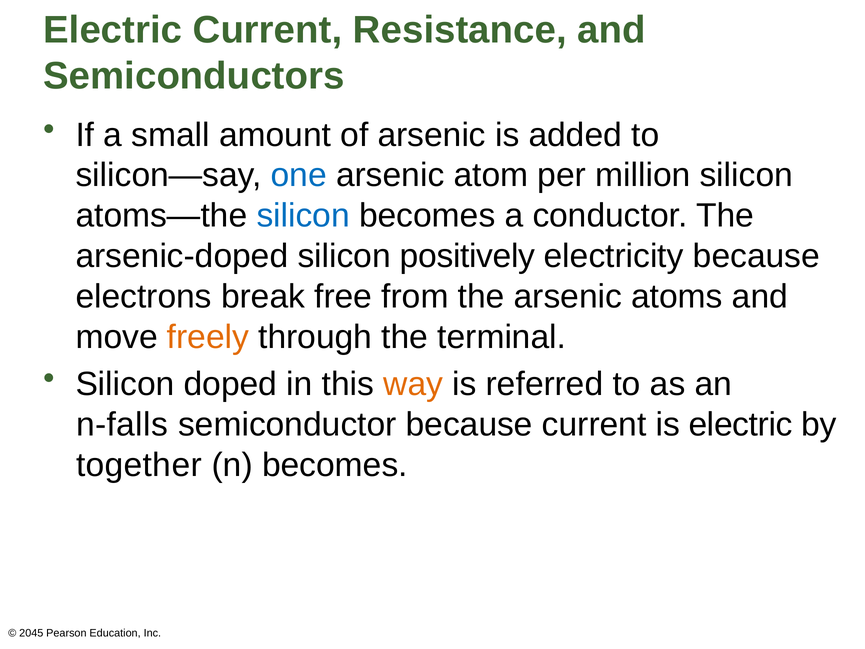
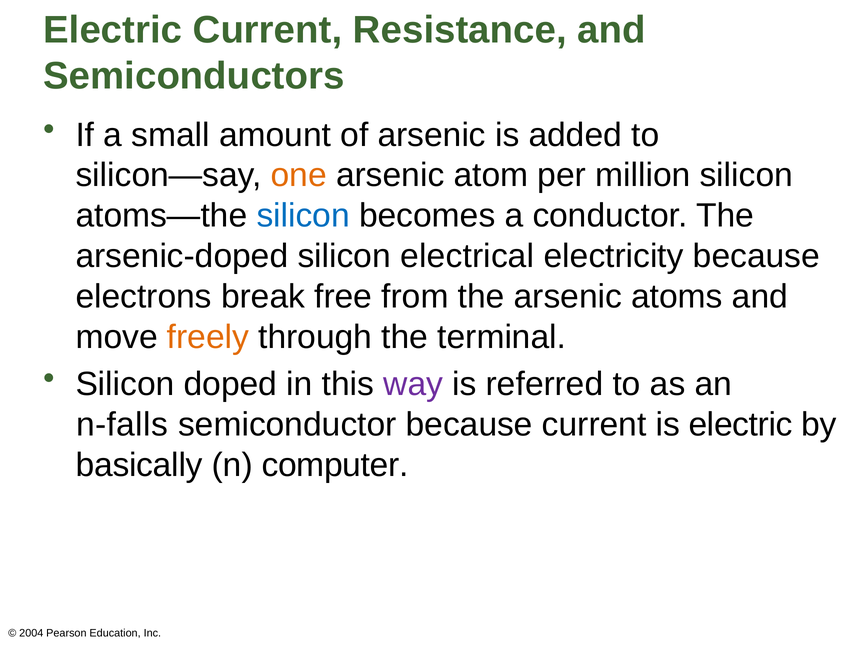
one colour: blue -> orange (299, 175)
positively: positively -> electrical (467, 256)
way colour: orange -> purple (413, 384)
together: together -> basically (139, 465)
n becomes: becomes -> computer (335, 465)
2045: 2045 -> 2004 (31, 633)
